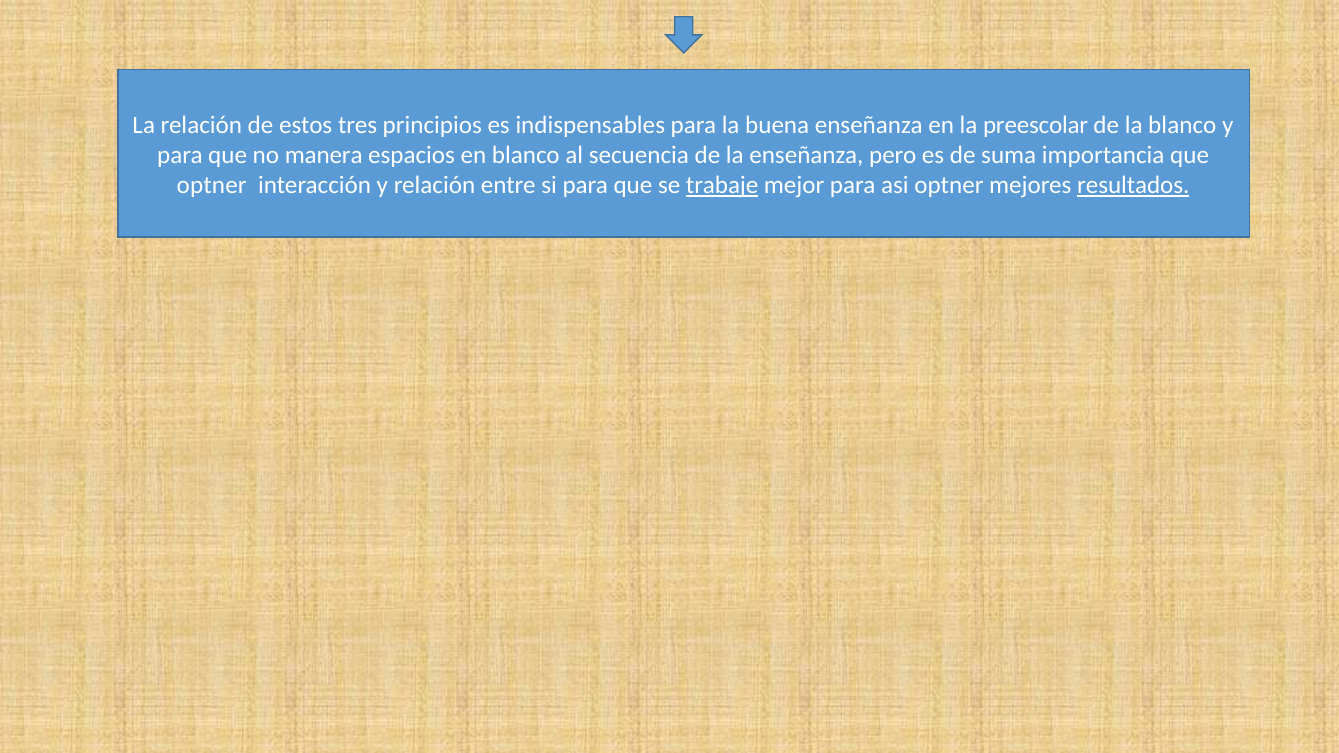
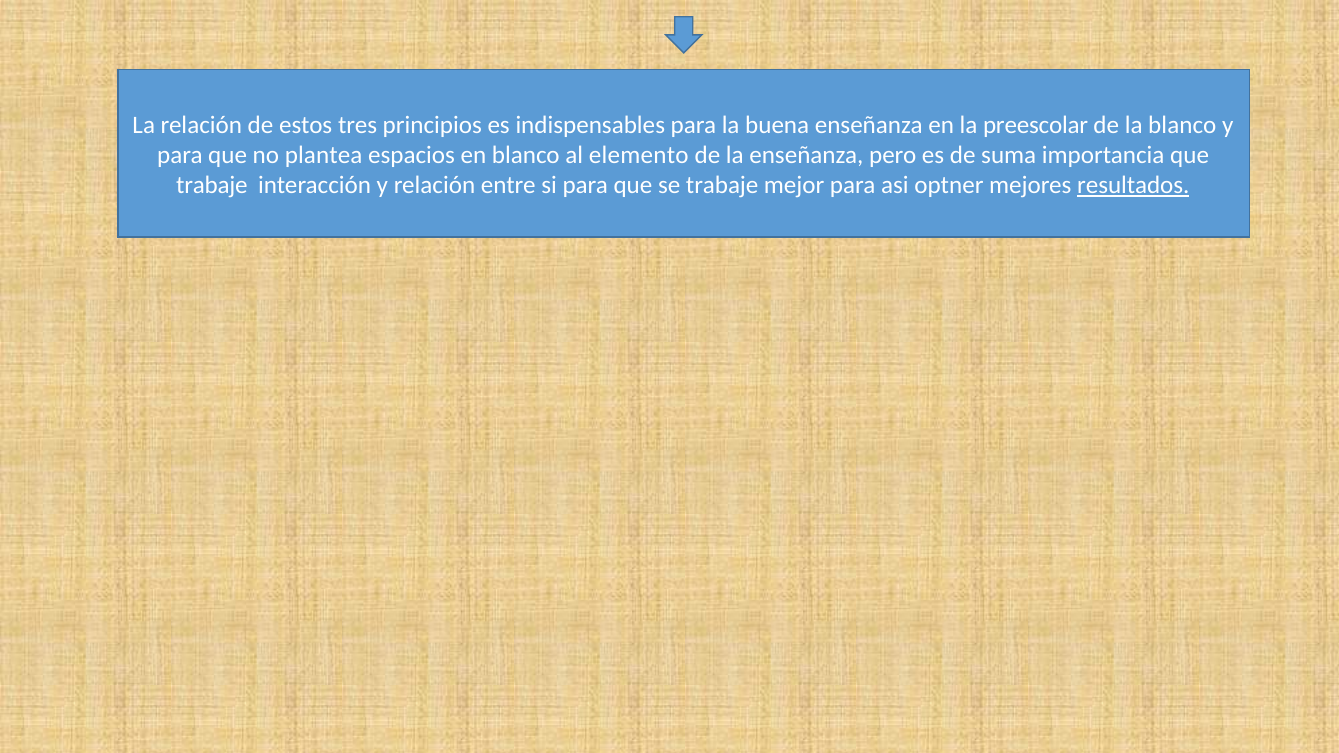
manera: manera -> plantea (324, 155)
secuencia: secuencia -> elemento (639, 155)
optner: optner -> trabaje (212, 185)
trabaje underline: present -> none (722, 185)
